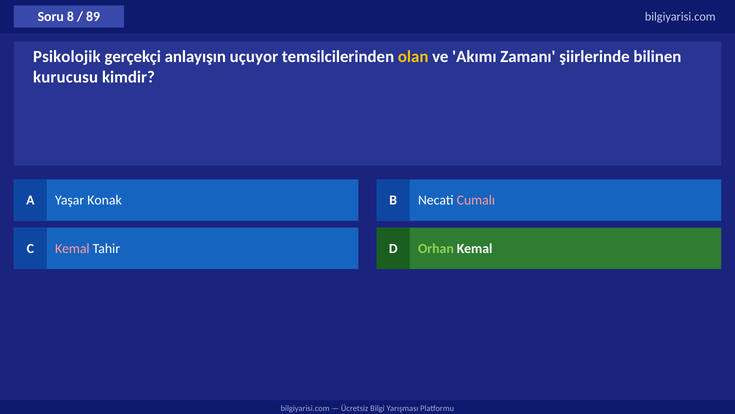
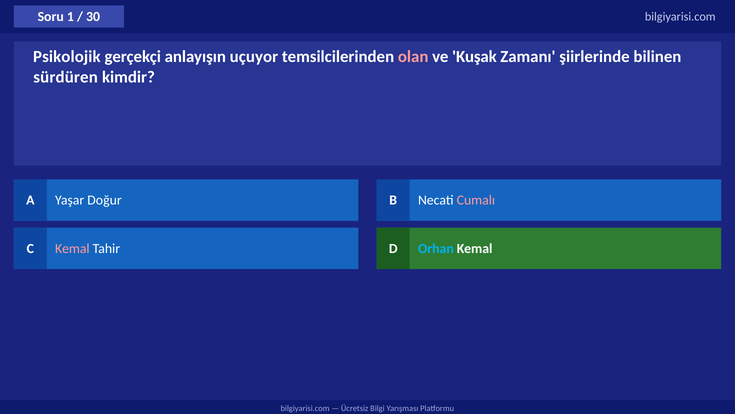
8: 8 -> 1 (70, 17)
89: 89 -> 30 (93, 17)
olan colour: yellow -> pink (413, 57)
Akımı: Akımı -> Kuşak (474, 57)
kurucusu: kurucusu -> sürdüren (66, 77)
Konak: Konak -> Doğur (105, 200)
Orhan colour: light green -> light blue (436, 248)
